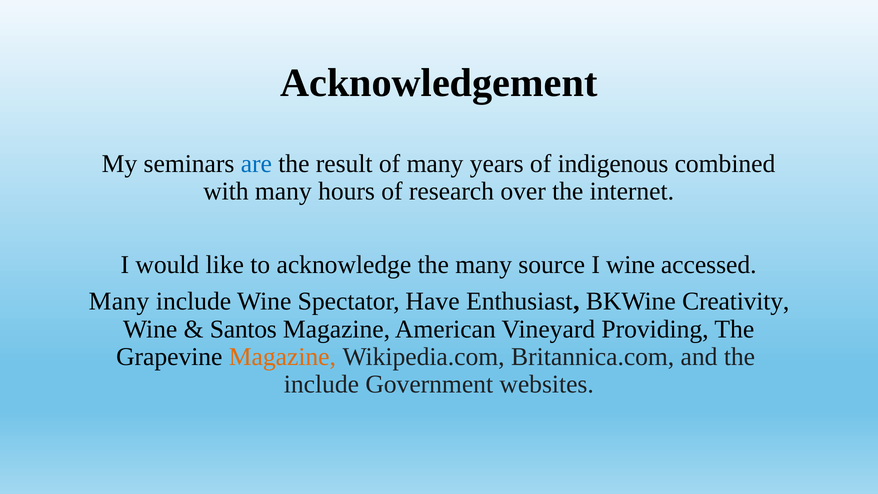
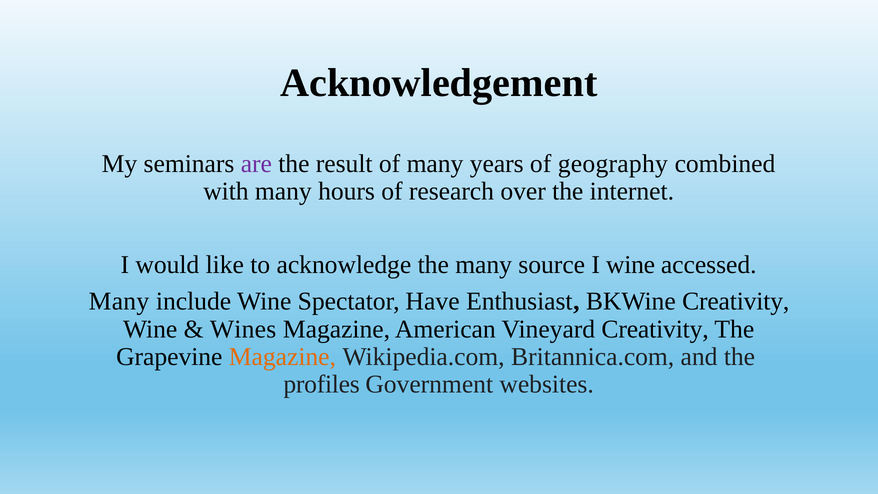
are colour: blue -> purple (256, 164)
indigenous: indigenous -> geography (613, 164)
Santos: Santos -> Wines (243, 329)
Vineyard Providing: Providing -> Creativity (655, 329)
include: include -> profiles (322, 384)
